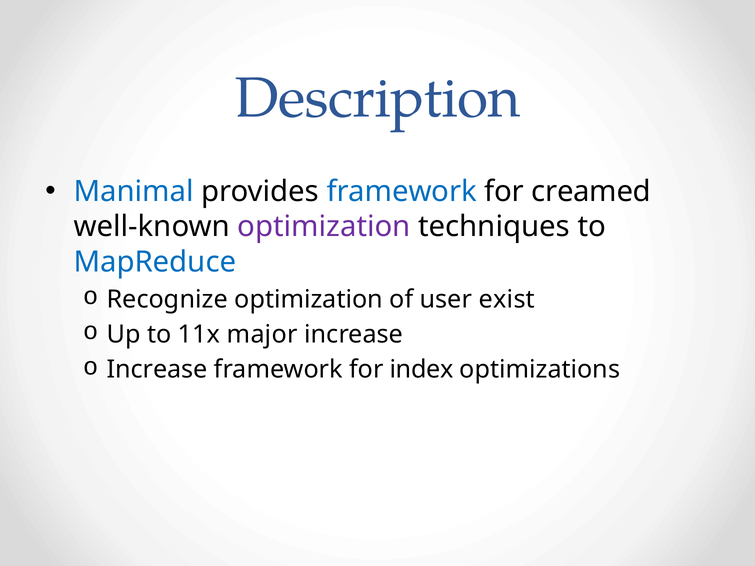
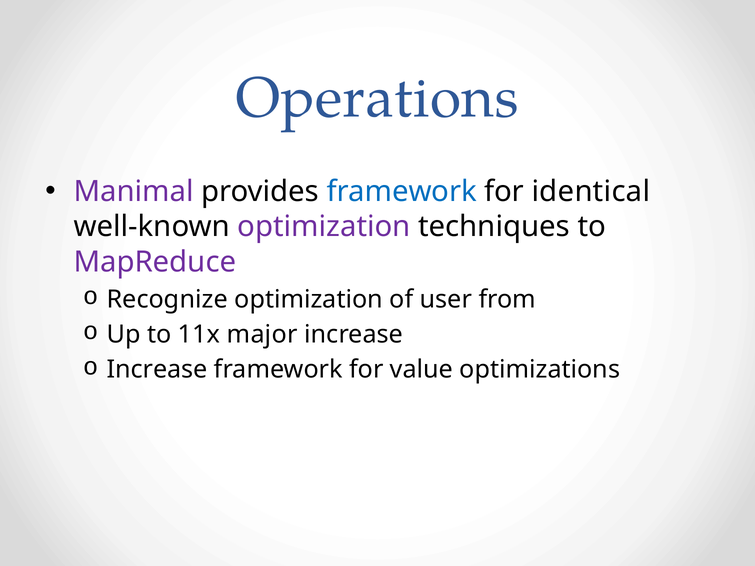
Description: Description -> Operations (377, 98)
Manimal colour: blue -> purple (134, 192)
creamed: creamed -> identical (591, 192)
MapReduce colour: blue -> purple (155, 262)
exist: exist -> from (507, 299)
index: index -> value (421, 370)
